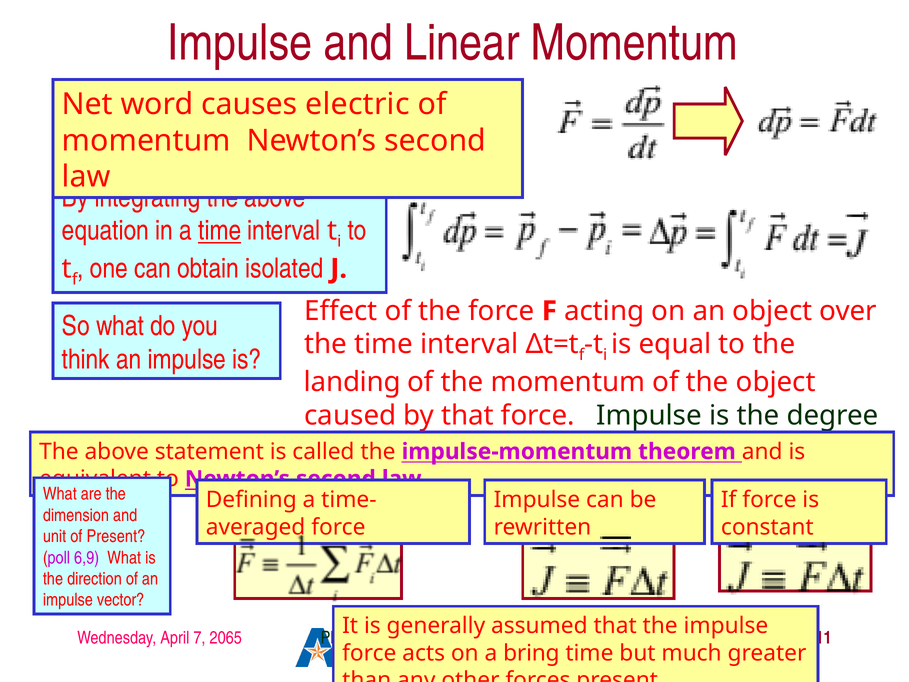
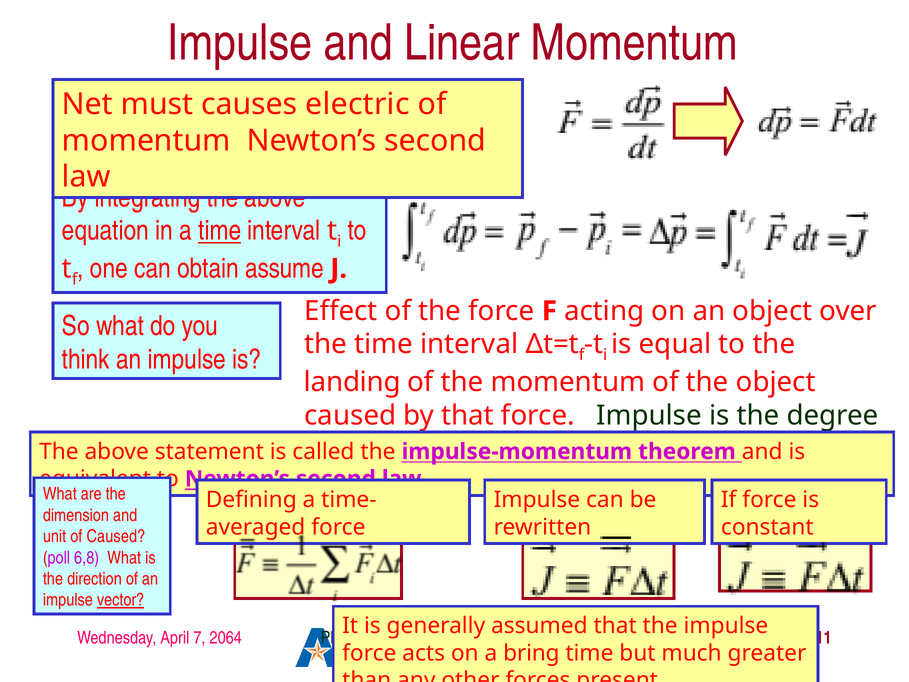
word: word -> must (157, 104)
isolated: isolated -> assume (285, 269)
of Present: Present -> Caused (116, 536)
6,9: 6,9 -> 6,8 (87, 557)
vector underline: none -> present (121, 600)
2065: 2065 -> 2064 (226, 638)
